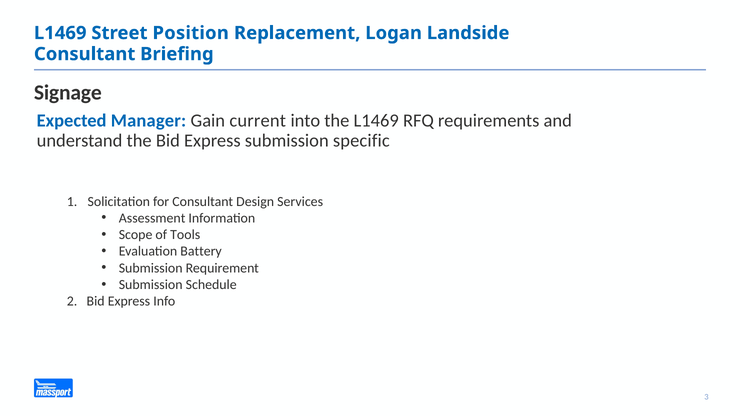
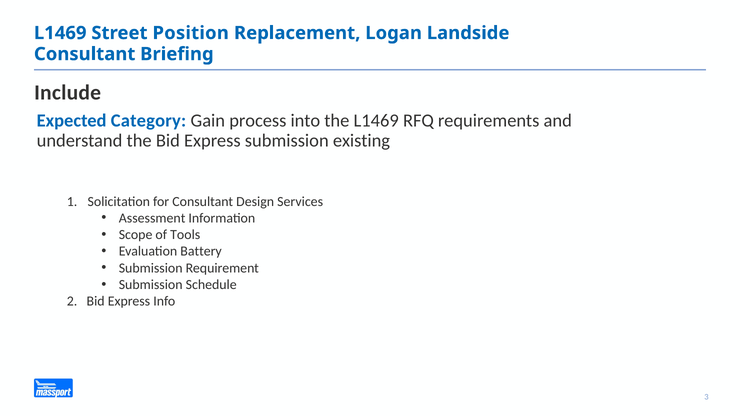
Signage: Signage -> Include (68, 93)
Manager: Manager -> Category (148, 121)
current: current -> process (258, 121)
specific: specific -> existing (361, 141)
